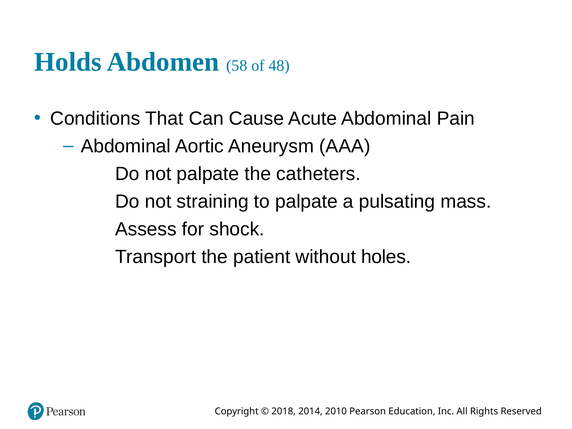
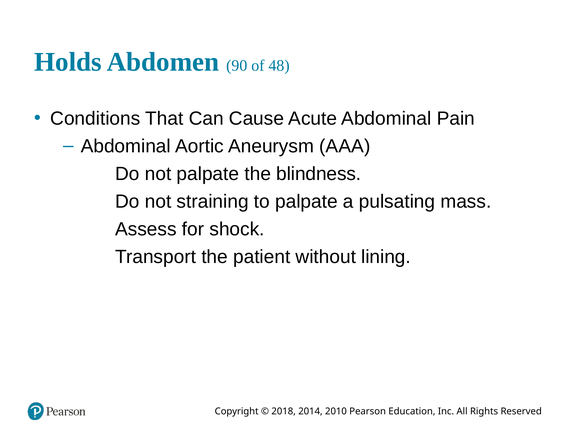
58: 58 -> 90 (237, 66)
catheters: catheters -> blindness (319, 174)
holes: holes -> lining (386, 257)
